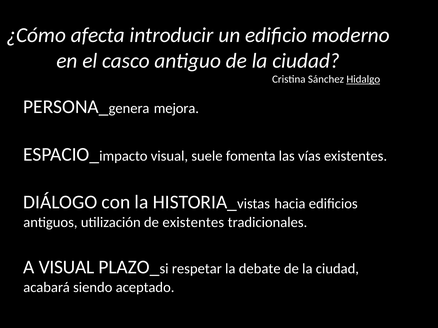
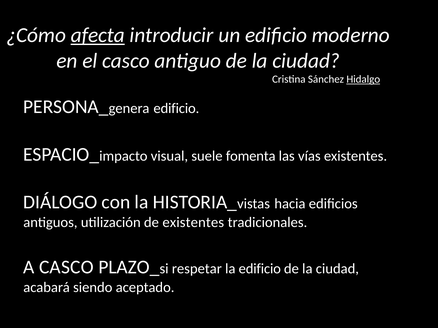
afecta underline: none -> present (98, 35)
mejora: mejora -> edificio (176, 109)
A VISUAL: VISUAL -> CASCO (66, 268)
la debate: debate -> edificio (260, 269)
